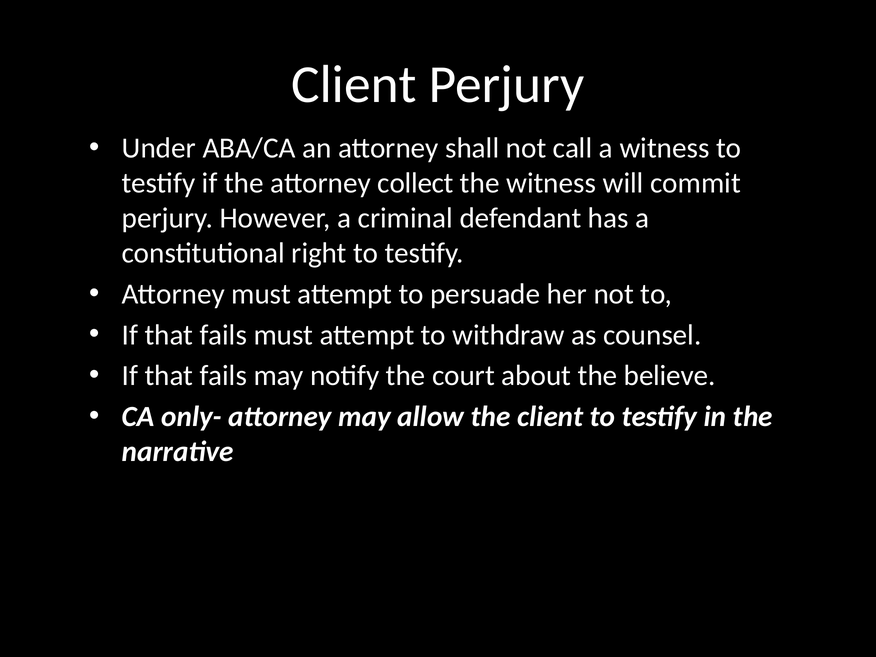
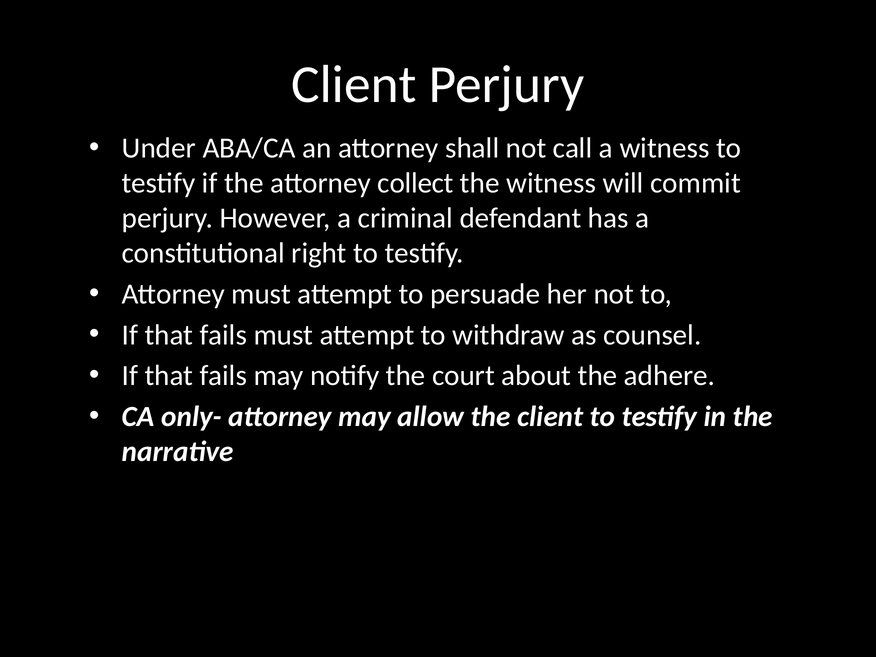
believe: believe -> adhere (670, 376)
